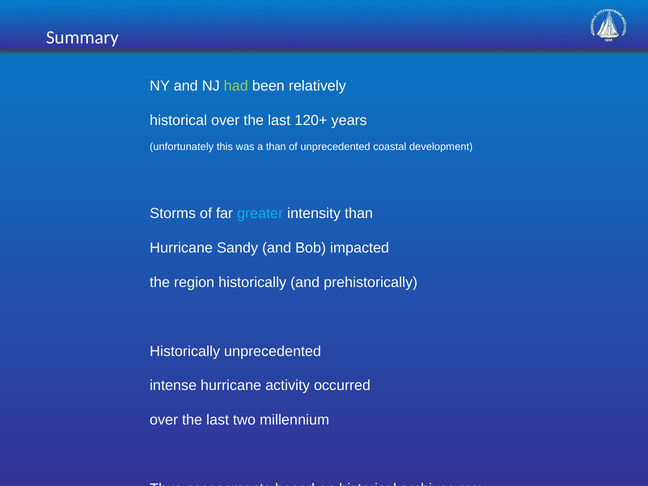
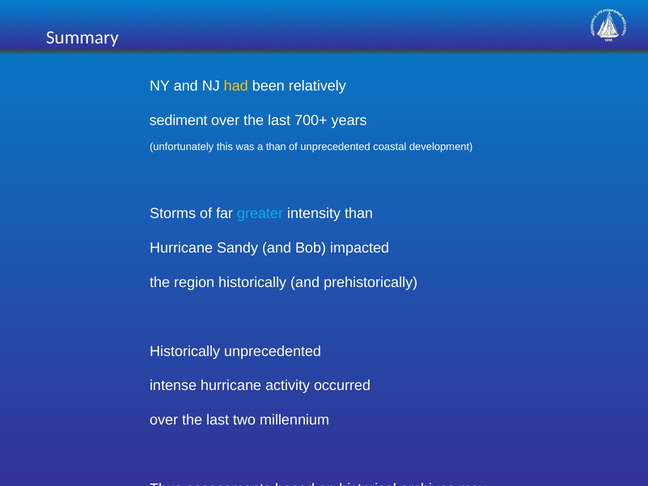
had colour: light green -> yellow (236, 86)
historical: historical -> sediment (178, 120)
120+: 120+ -> 700+ (311, 120)
